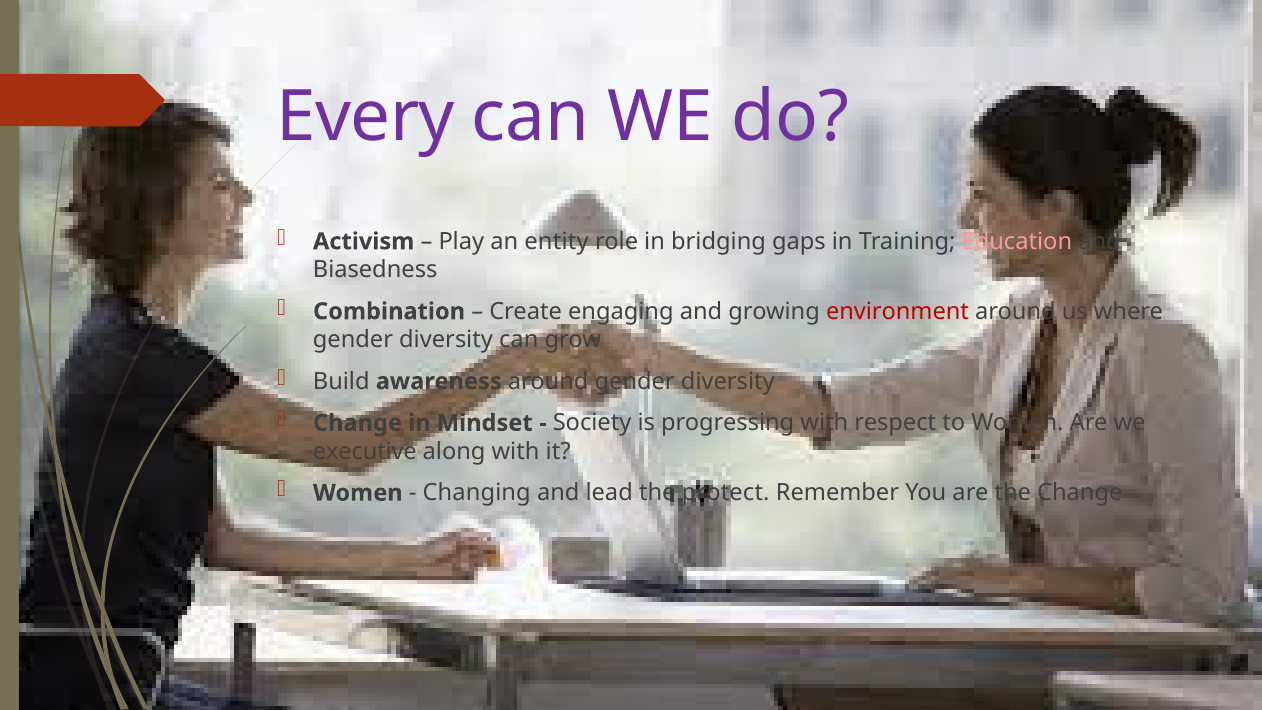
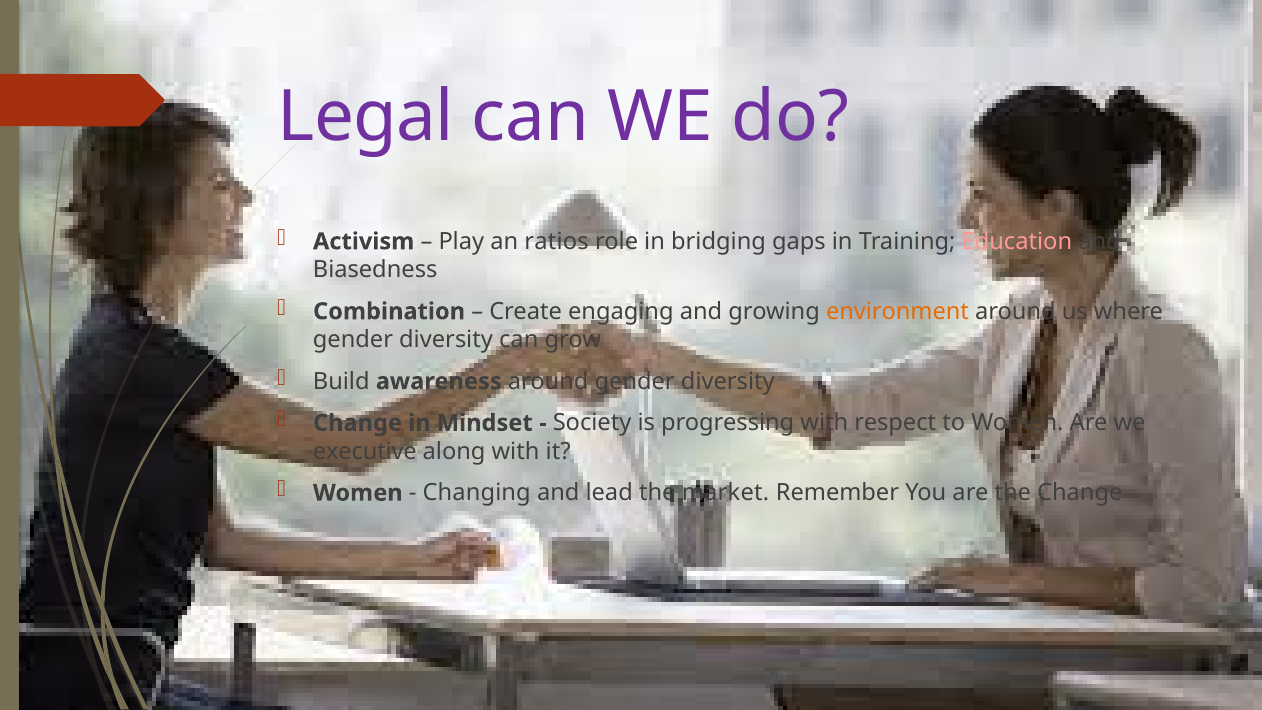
Every: Every -> Legal (366, 117)
entity: entity -> ratios (557, 241)
environment colour: red -> orange (897, 311)
protect: protect -> market (726, 493)
